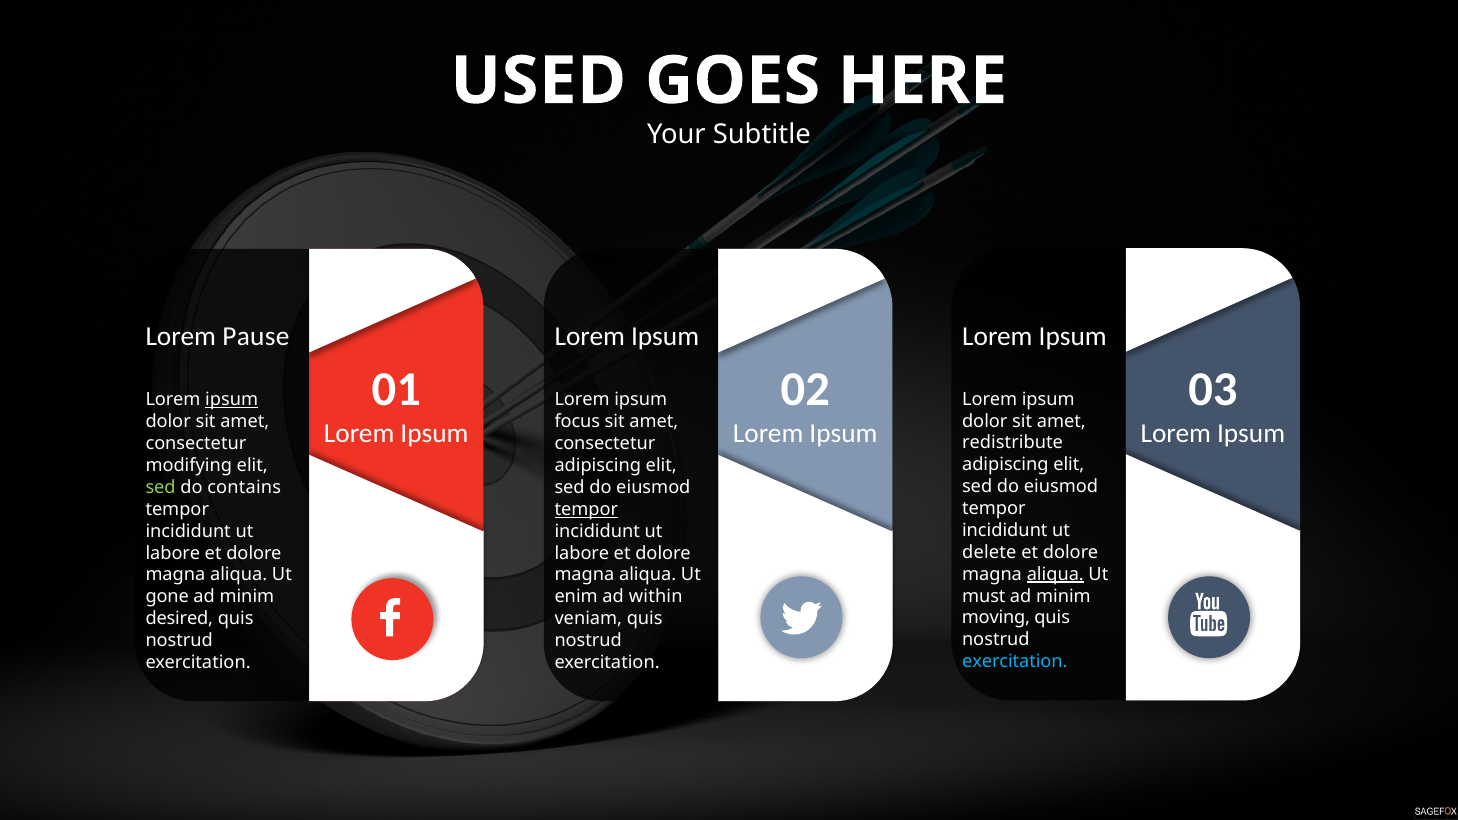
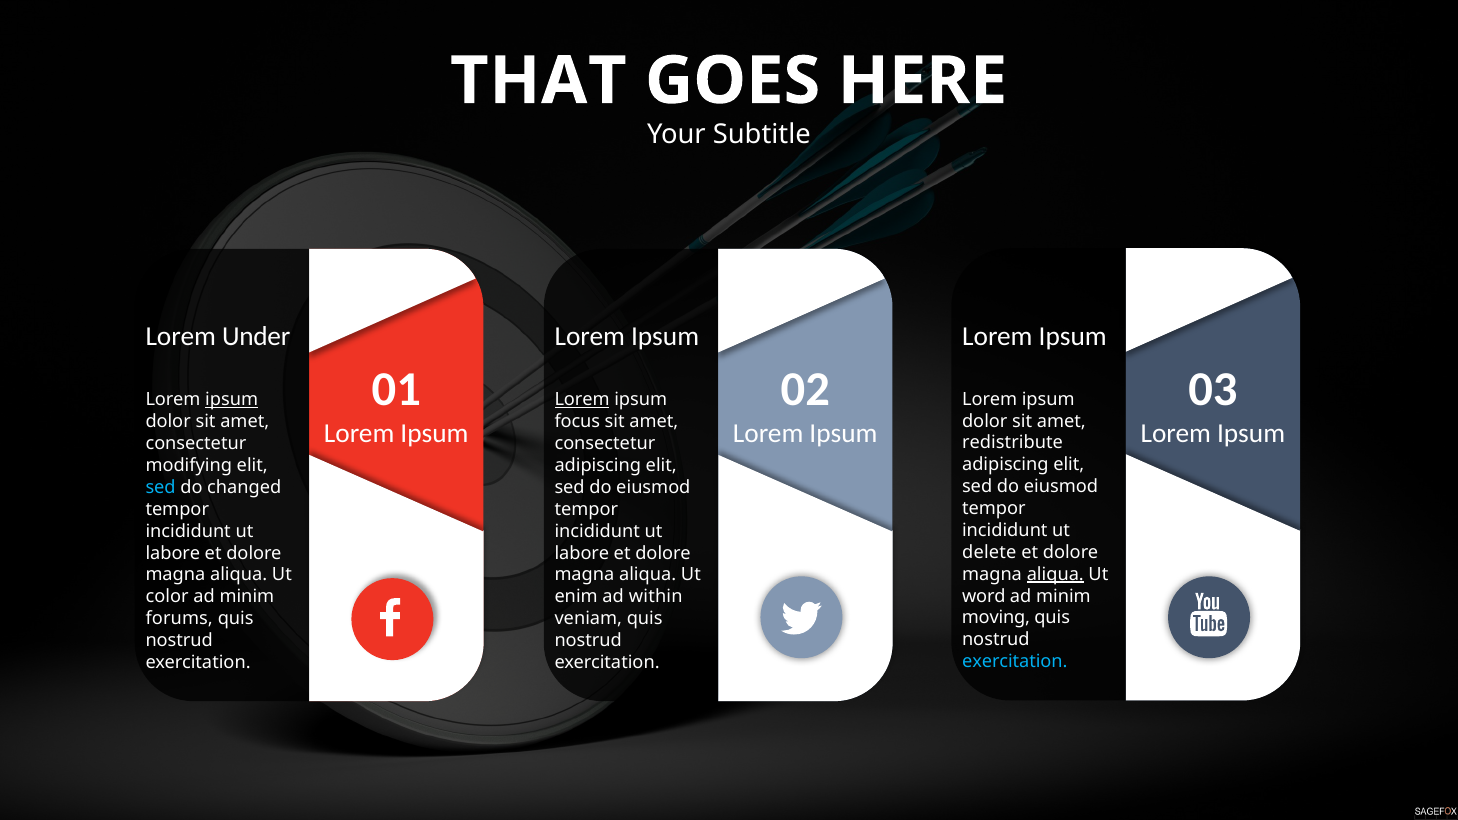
USED: USED -> THAT (538, 81)
Pause: Pause -> Under (256, 337)
Lorem underline: none -> present (582, 400)
sed colour: light green -> light blue (161, 487)
contains: contains -> changed (244, 487)
tempor underline: present -> none (586, 509)
must: must -> word (984, 596)
gone: gone -> color (167, 597)
desired: desired -> forums (179, 619)
